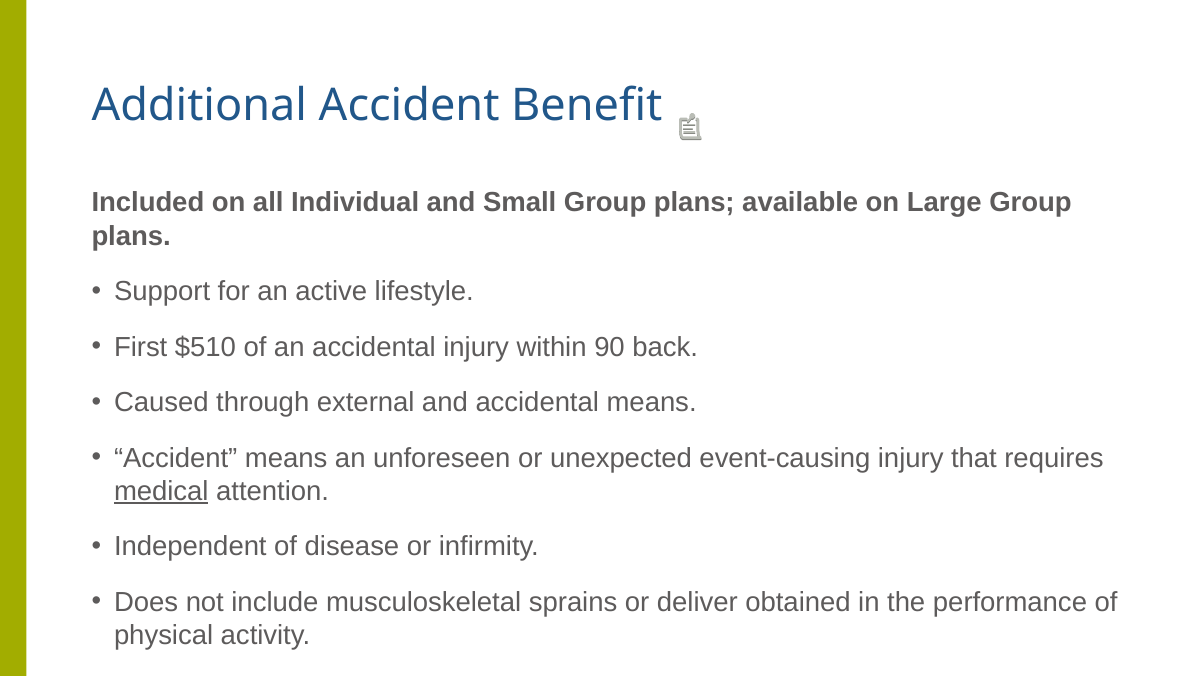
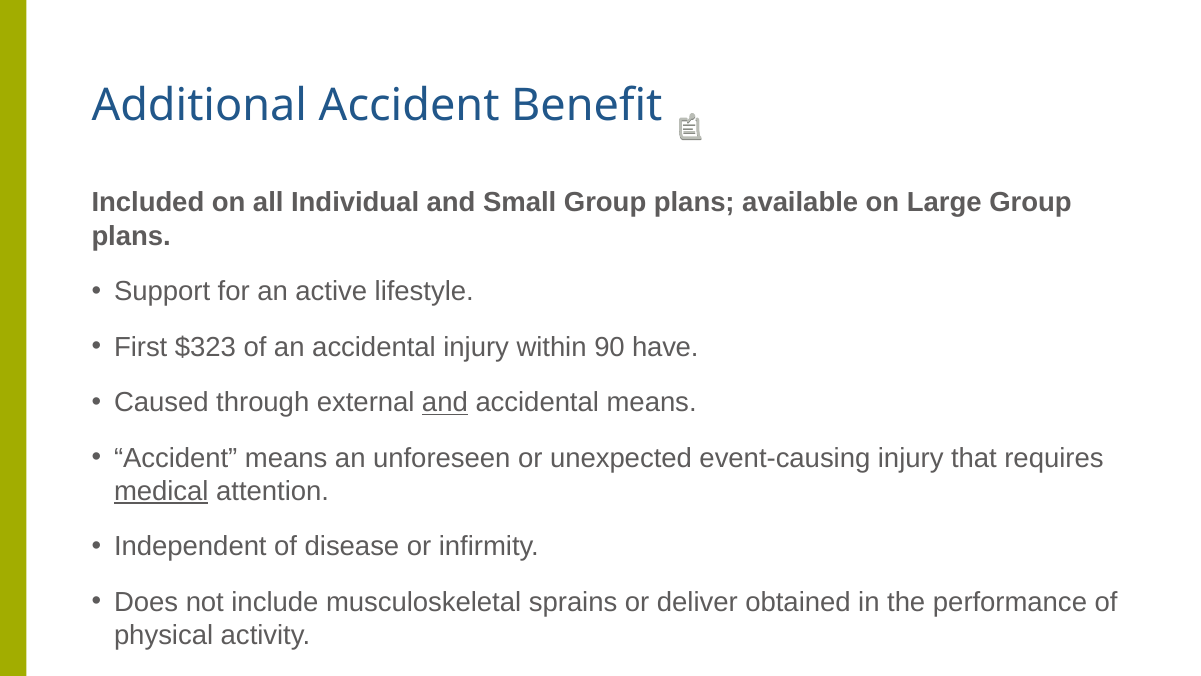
$510: $510 -> $323 (205, 347)
back: back -> have (665, 347)
and underline: none -> present (445, 402)
